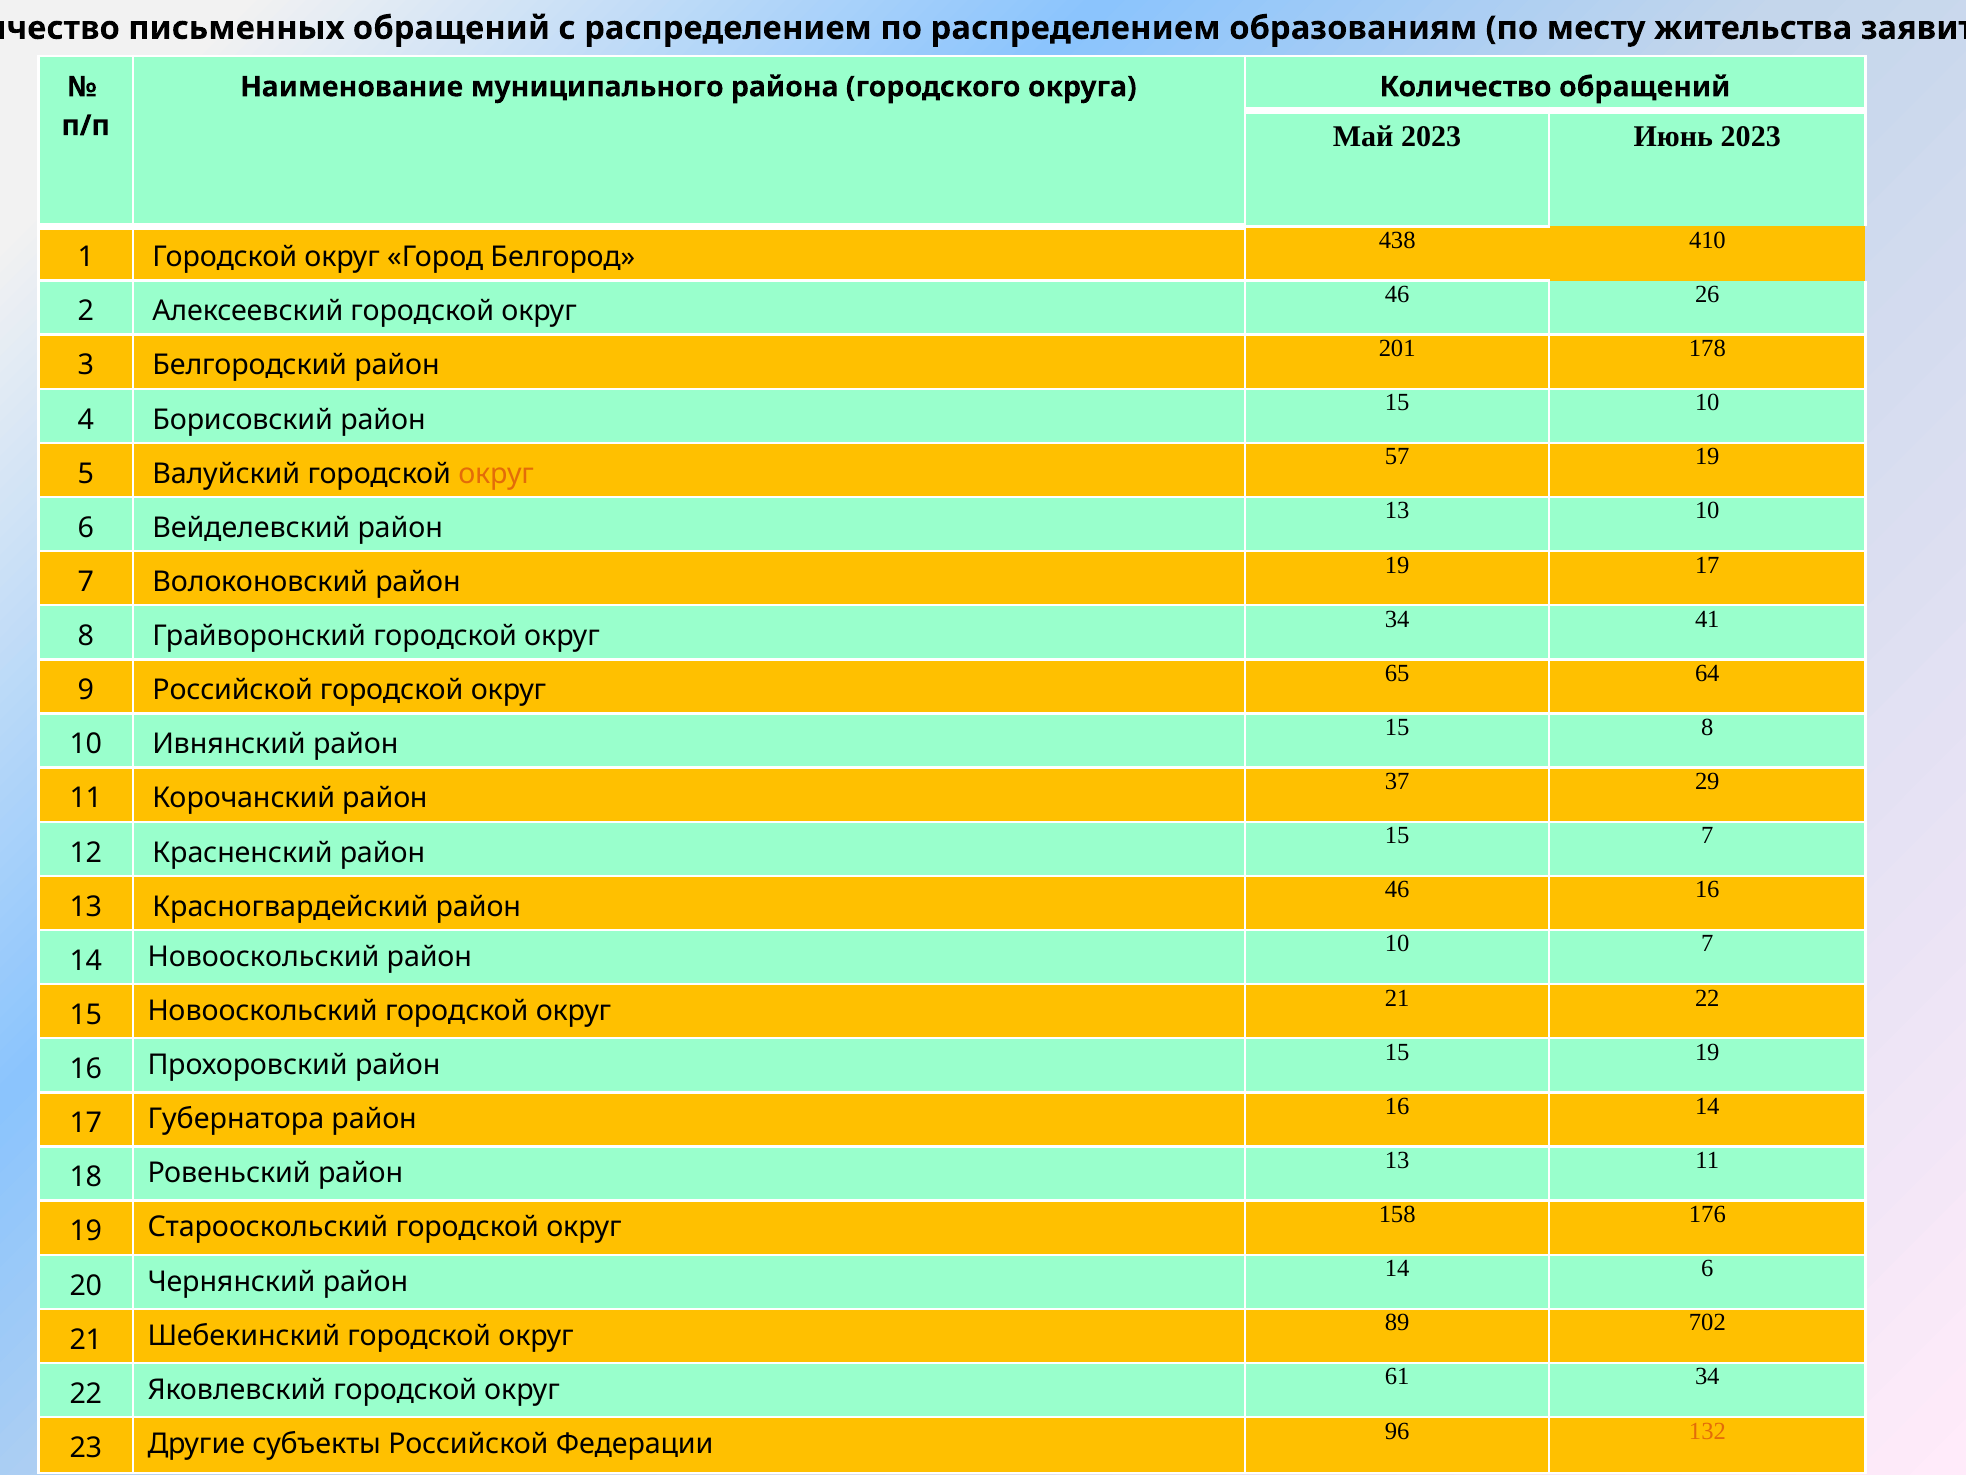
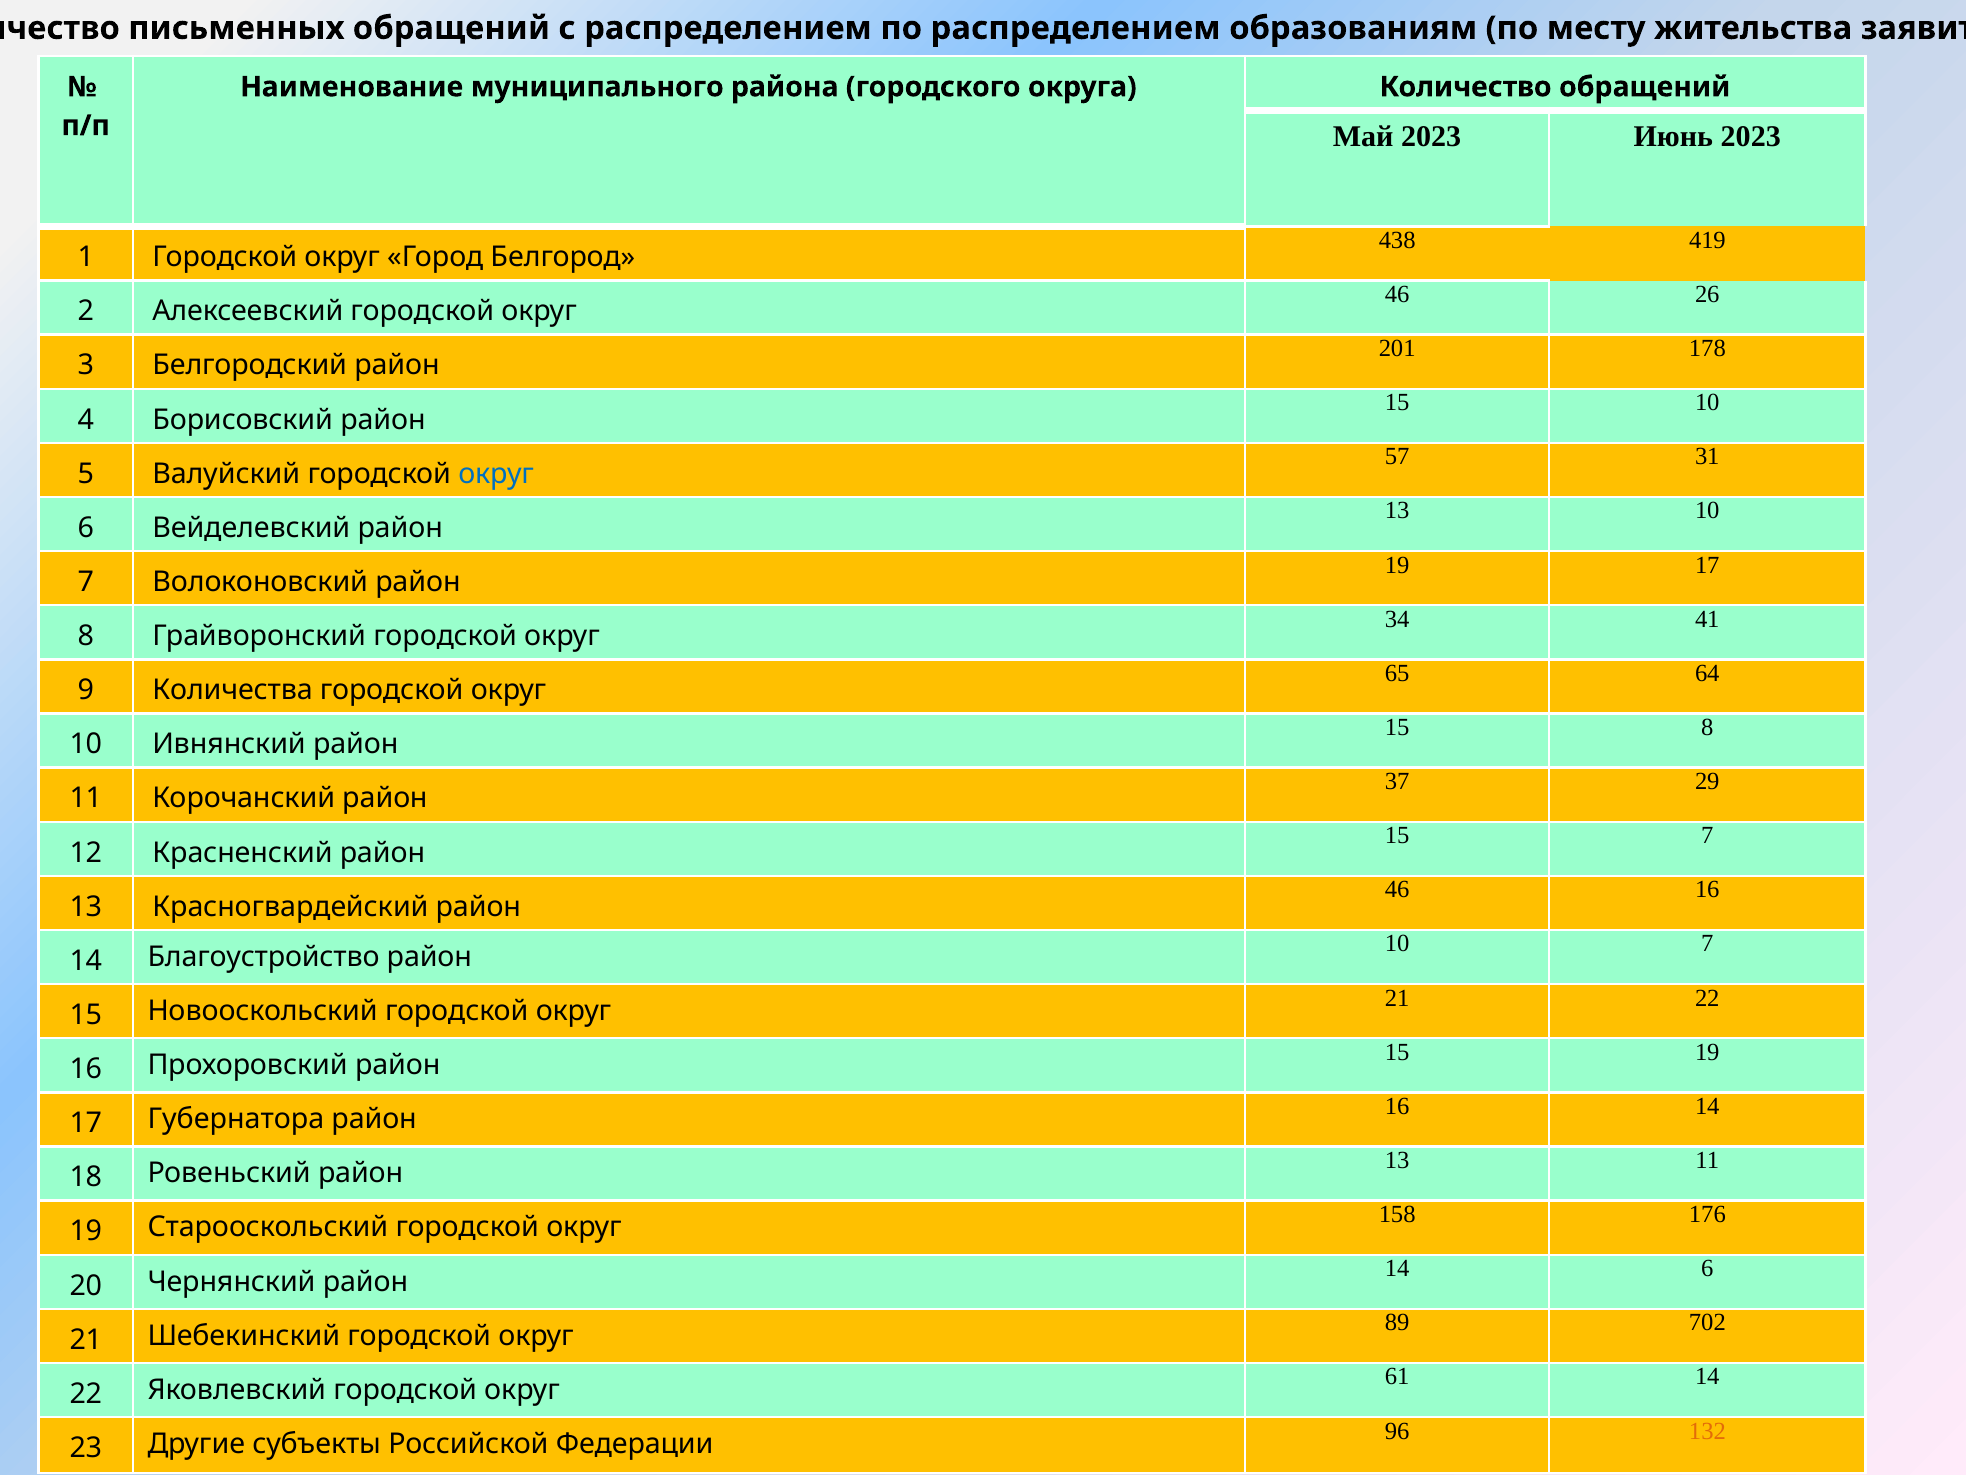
410: 410 -> 419 (1707, 240)
57 19: 19 -> 31 (1707, 457)
округ colour: orange -> blue (496, 474)
9 Российской: Российской -> Количества (233, 690)
14 Новооскольский: Новооскольский -> Благоустройство (264, 957)
61 34: 34 -> 14 (1707, 1376)
